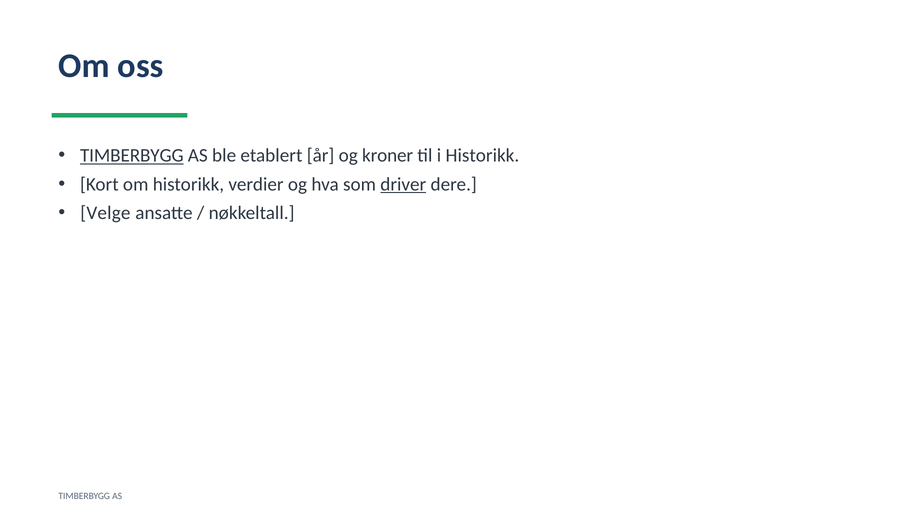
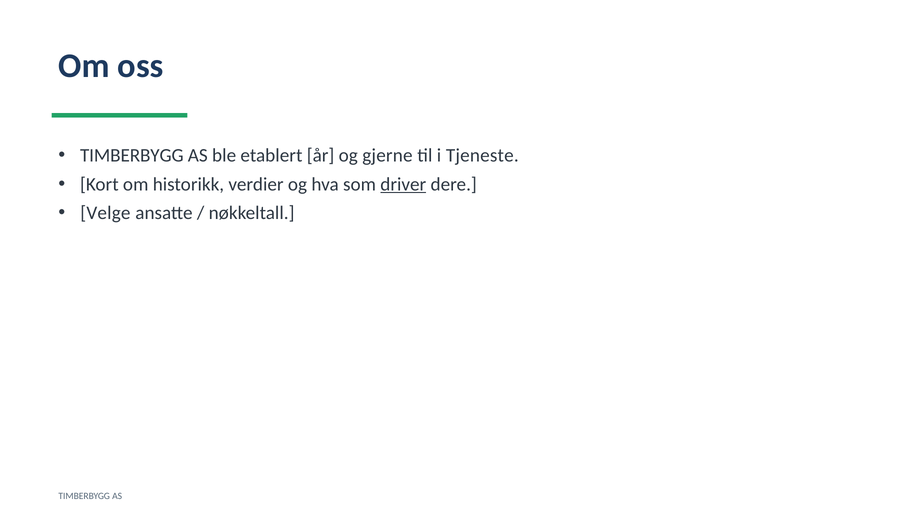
TIMBERBYGG underline: present -> none (132, 156)
kroner: kroner -> gjerne (387, 156)
i Historikk: Historikk -> Tjeneste (482, 156)
